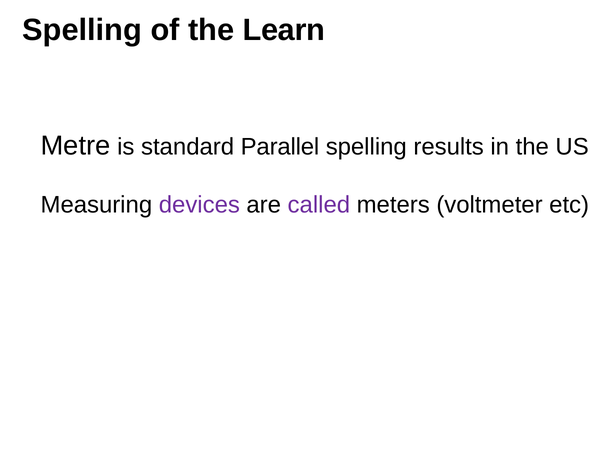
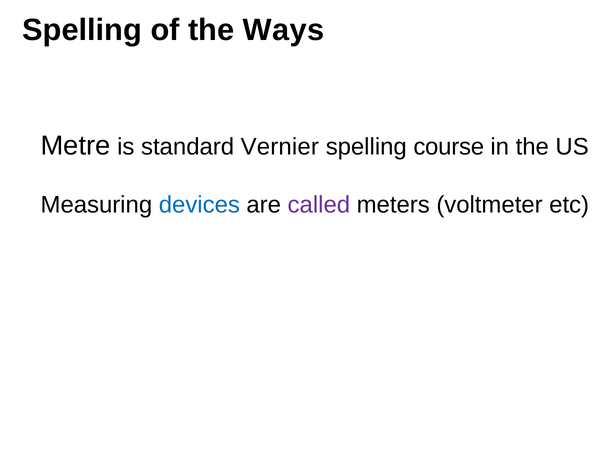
Learn: Learn -> Ways (284, 30)
Parallel: Parallel -> Vernier (280, 147)
results: results -> course (449, 147)
devices colour: purple -> blue (199, 205)
